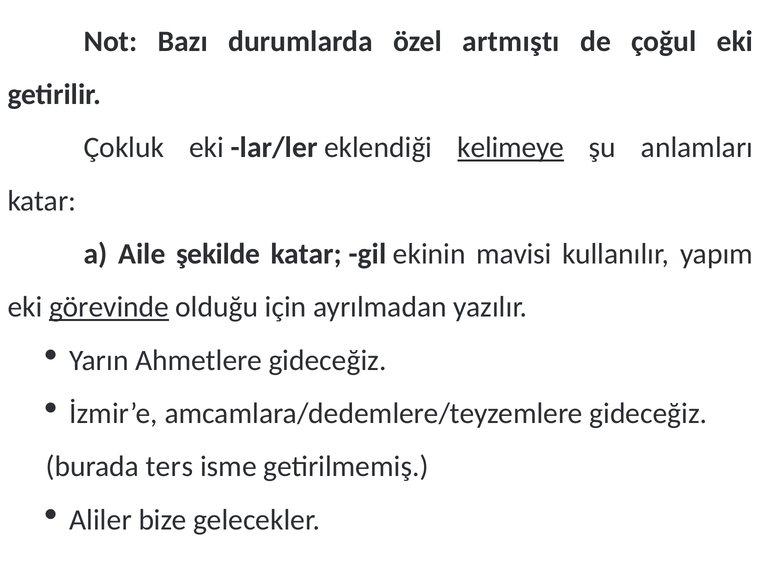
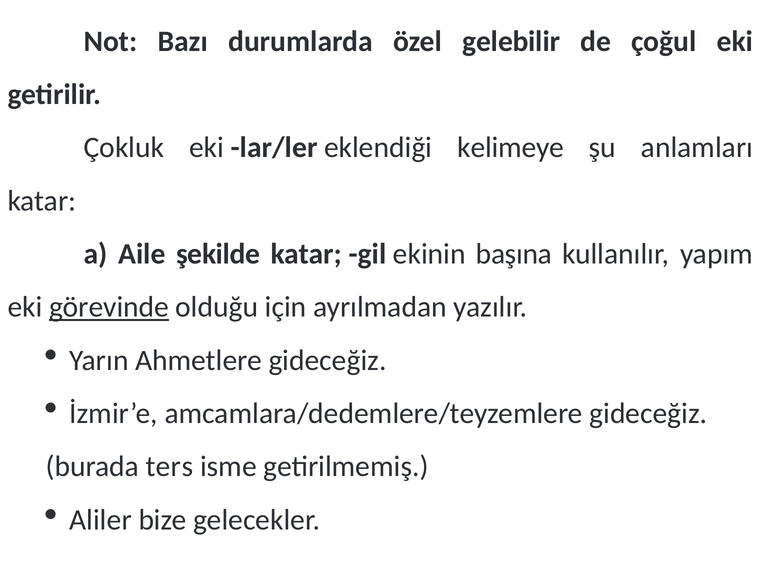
artmıştı: artmıştı -> gelebilir (511, 41)
kelimeye underline: present -> none (511, 148)
mavisi: mavisi -> başına (514, 254)
